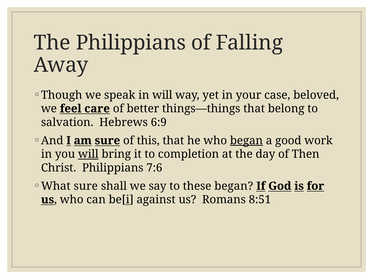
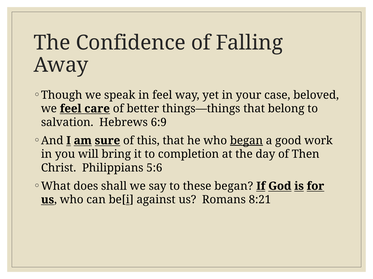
The Philippians: Philippians -> Confidence (131, 43)
in will: will -> feel (162, 95)
will underline: present -> none (88, 155)
7:6: 7:6 -> 5:6 (154, 168)
What sure: sure -> does (86, 187)
8:51: 8:51 -> 8:21 (260, 200)
